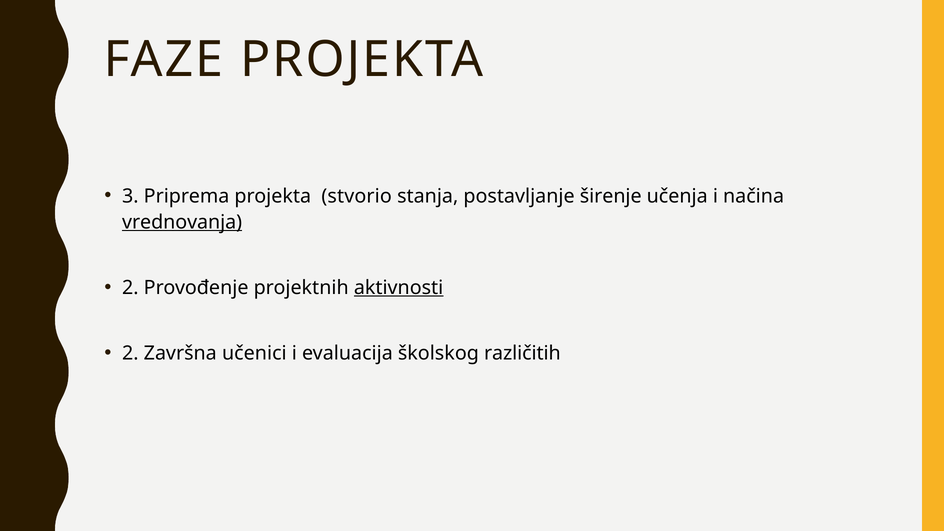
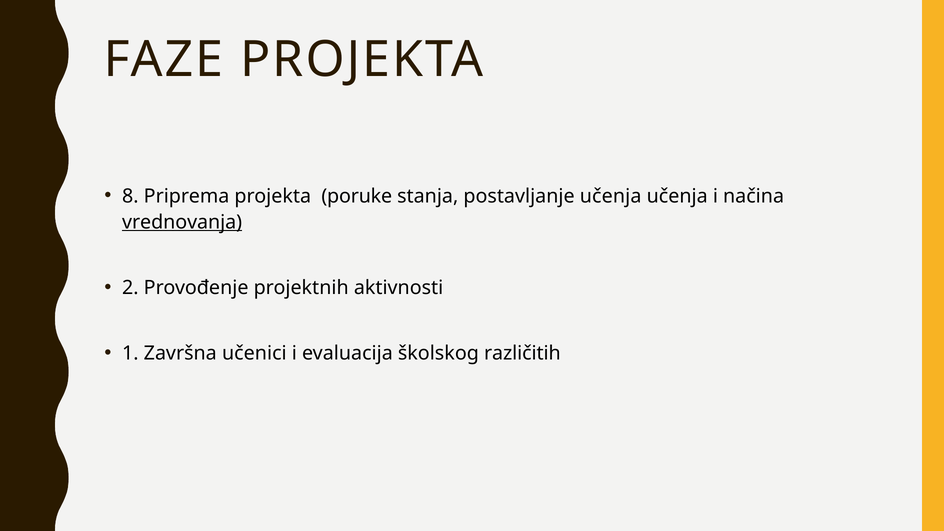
3: 3 -> 8 (130, 196)
stvorio: stvorio -> poruke (357, 196)
postavljanje širenje: širenje -> učenja (611, 196)
aktivnosti underline: present -> none (399, 288)
2: 2 -> 1 (130, 353)
